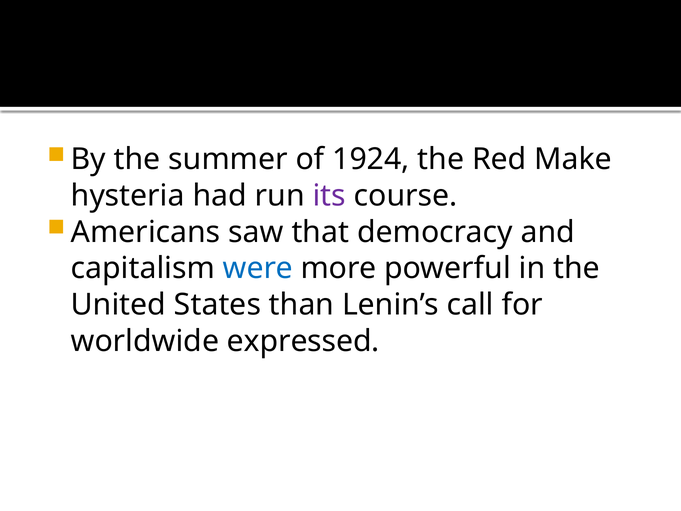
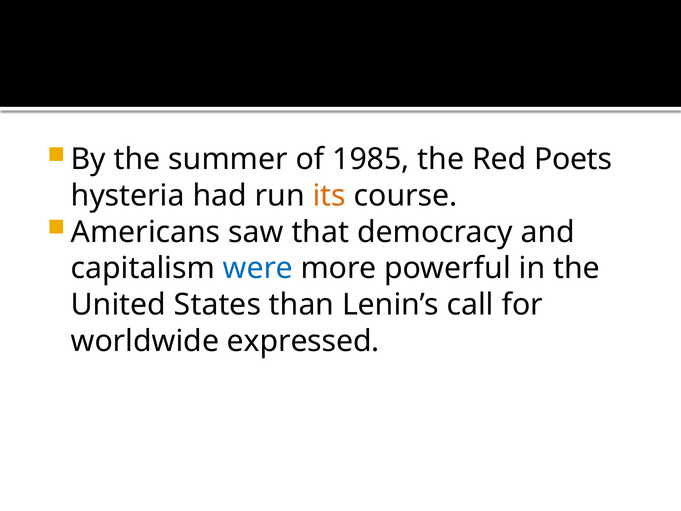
1924: 1924 -> 1985 (371, 159)
Make: Make -> Poets (573, 159)
its colour: purple -> orange (329, 196)
